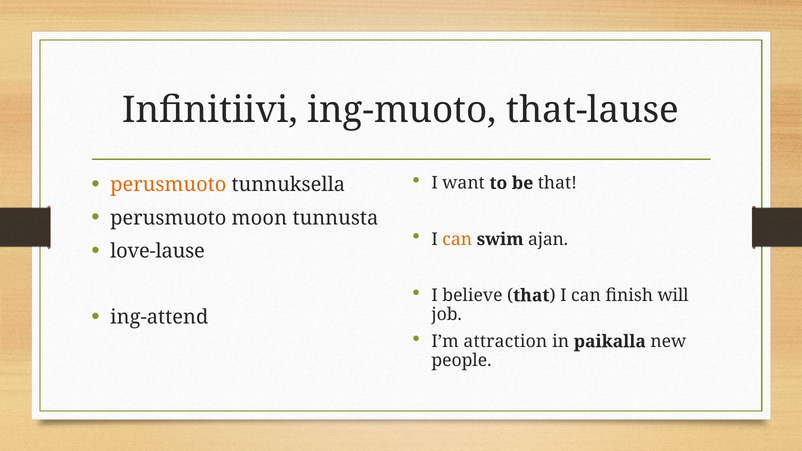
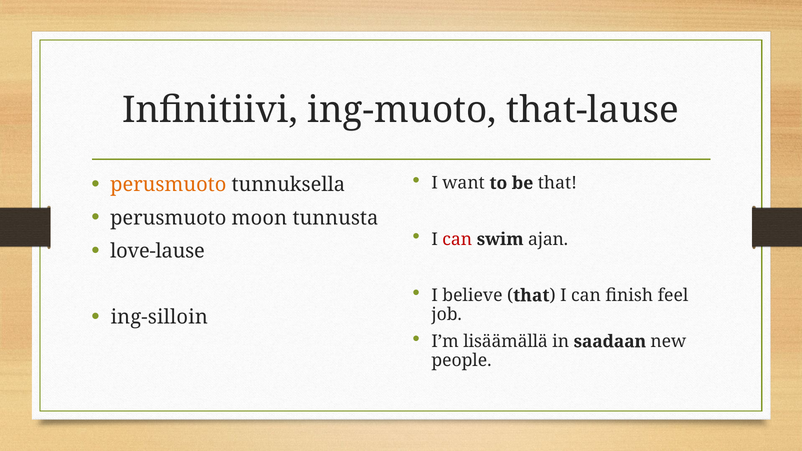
can colour: orange -> red (457, 239)
will: will -> feel (673, 296)
ing-attend: ing-attend -> ing-silloin (159, 317)
attraction: attraction -> lisäämällä (506, 342)
paikalla: paikalla -> saadaan (610, 342)
